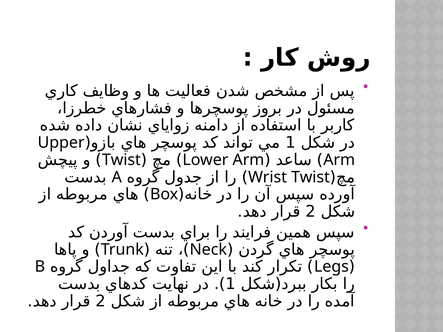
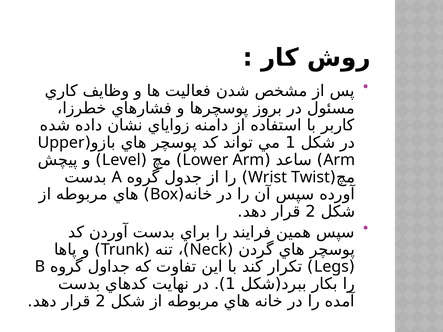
Twist: Twist -> Level (121, 160)
